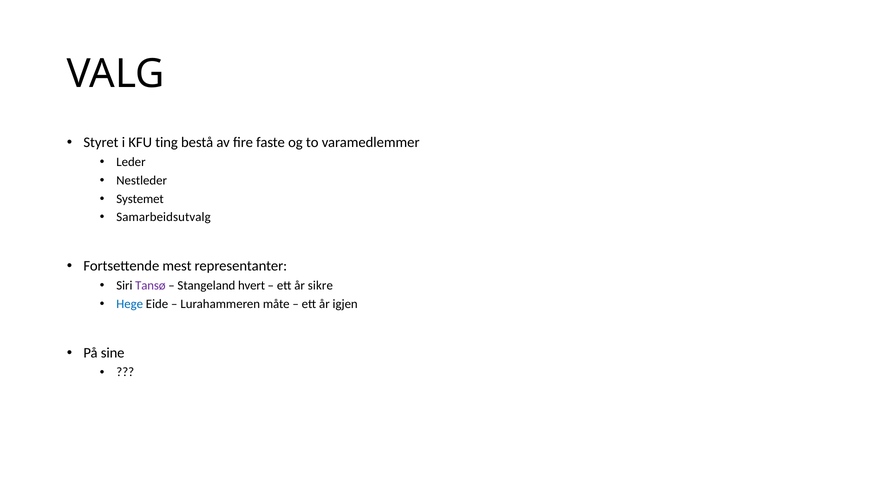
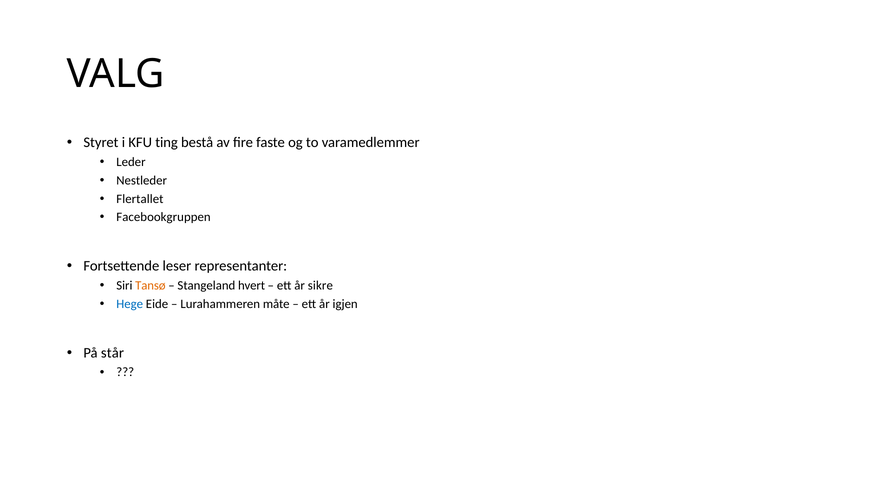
Systemet: Systemet -> Flertallet (140, 199)
Samarbeidsutvalg: Samarbeidsutvalg -> Facebookgruppen (164, 217)
mest: mest -> leser (177, 266)
Tansø colour: purple -> orange (150, 285)
sine: sine -> står (113, 353)
